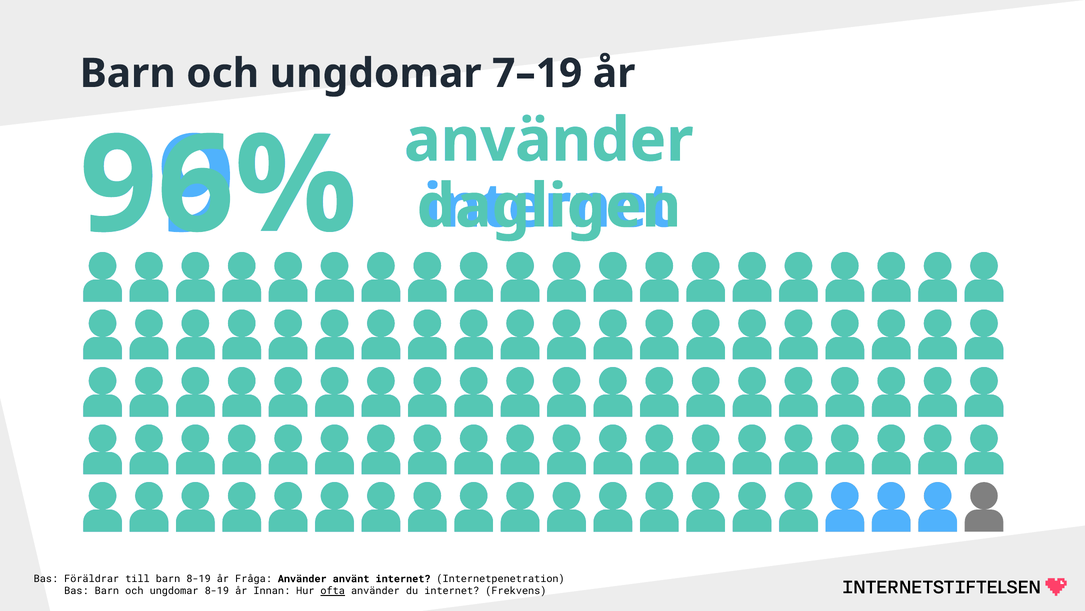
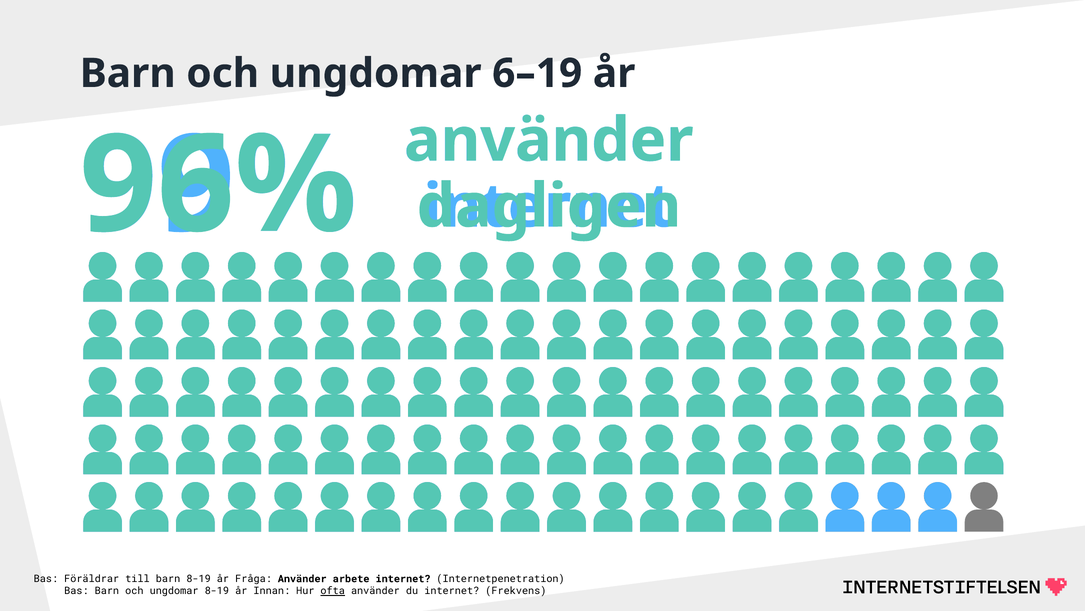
7–19: 7–19 -> 6–19 (537, 73)
använt: använt -> arbete (351, 578)
